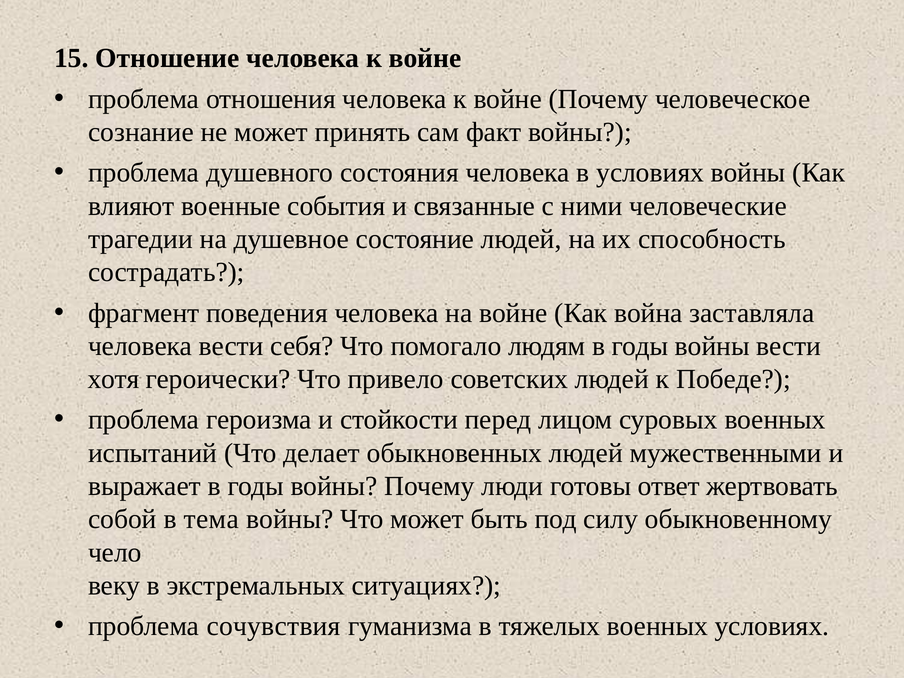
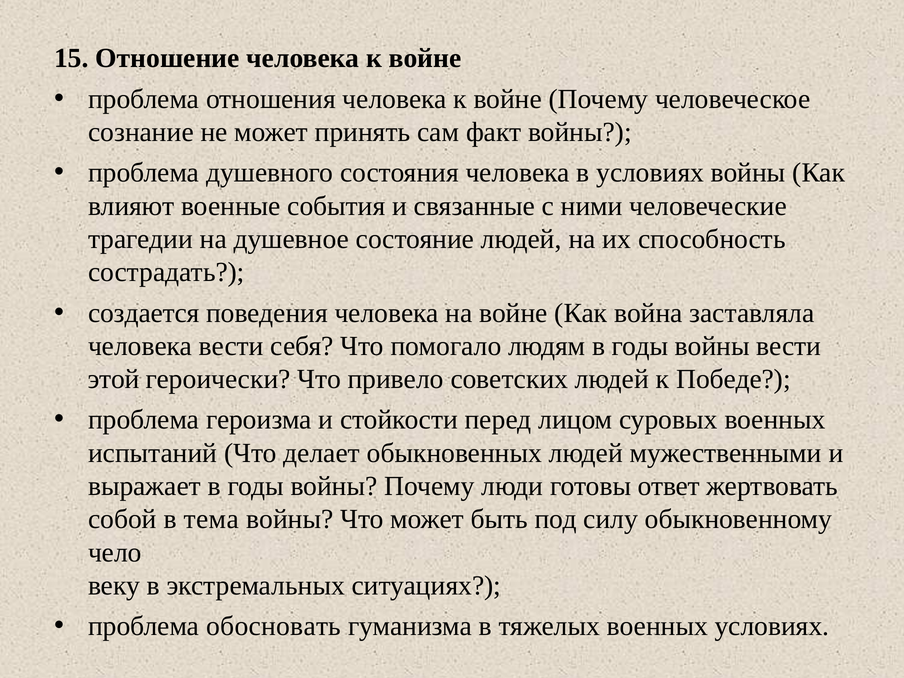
фрагмент: фрагмент -> создается (144, 313)
хотя: хотя -> этой (114, 379)
сочувствия: сочувствия -> обосновать (274, 626)
